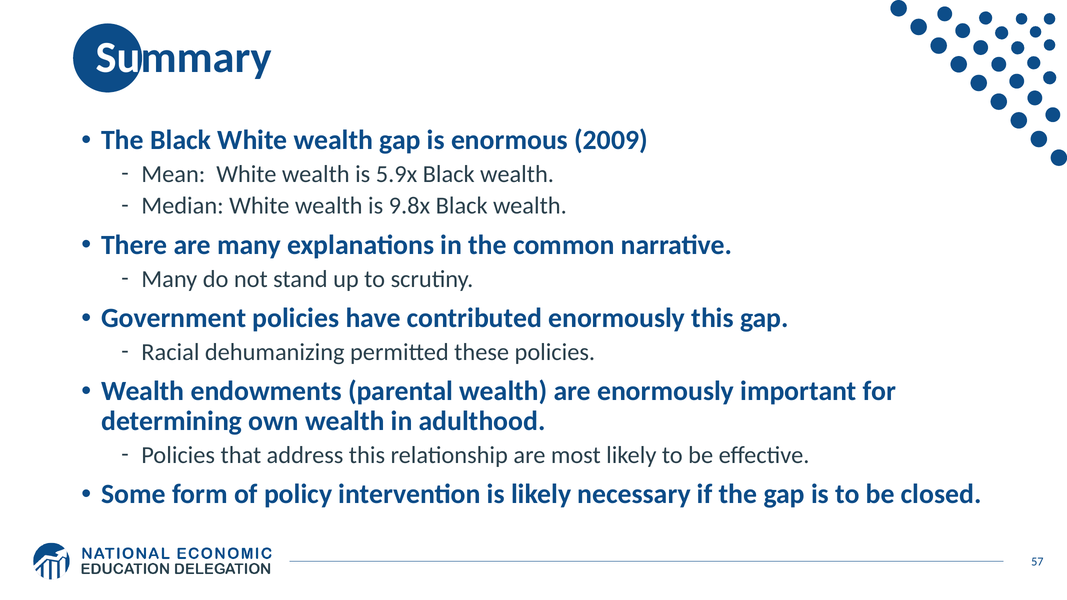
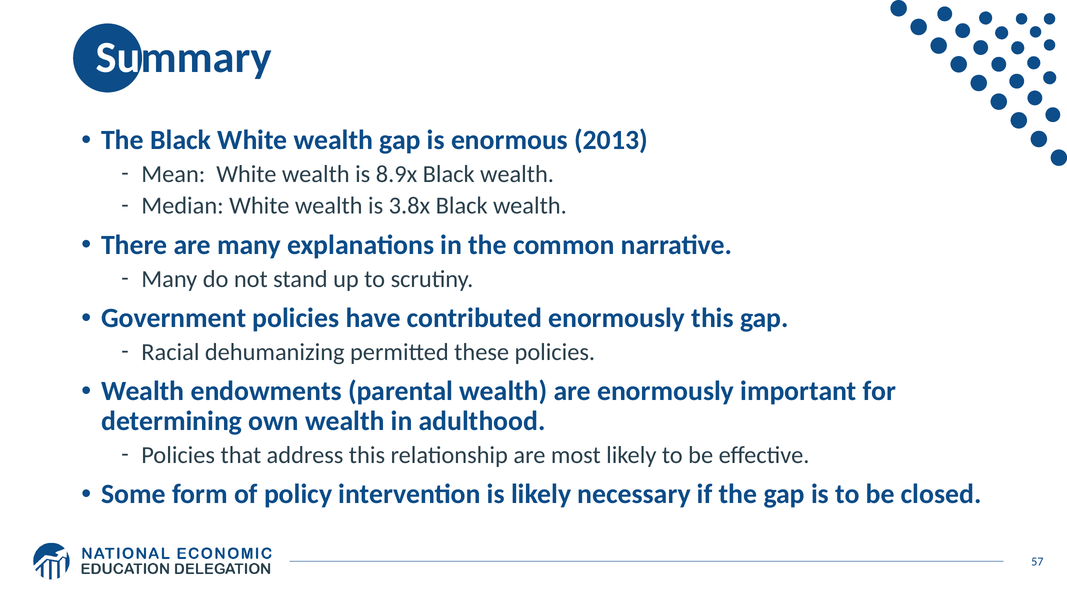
2009: 2009 -> 2013 (611, 140)
5.9x: 5.9x -> 8.9x (397, 174)
9.8x: 9.8x -> 3.8x (409, 206)
